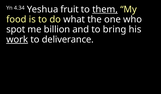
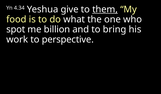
fruit: fruit -> give (70, 9)
work underline: present -> none (17, 40)
deliverance: deliverance -> perspective (68, 40)
